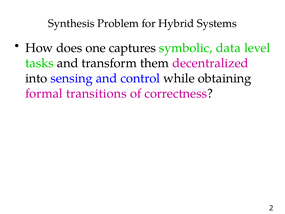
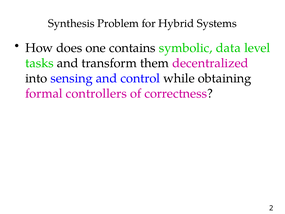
captures: captures -> contains (132, 48)
transitions: transitions -> controllers (96, 93)
